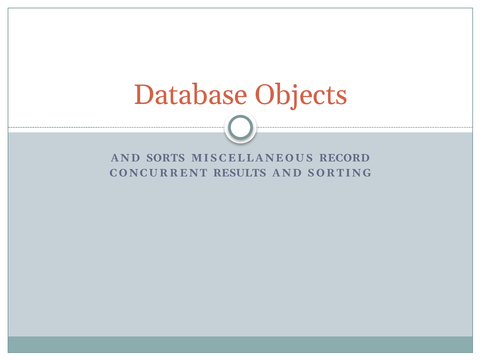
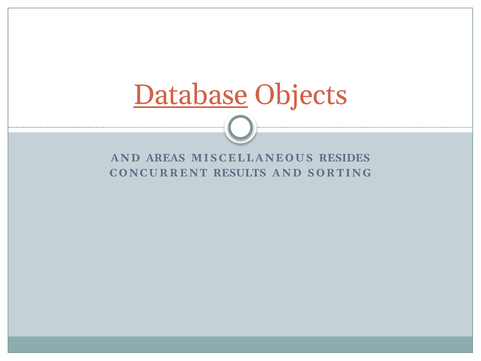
Database underline: none -> present (191, 95)
SORTS: SORTS -> AREAS (166, 158)
RECORD: RECORD -> RESIDES (344, 158)
